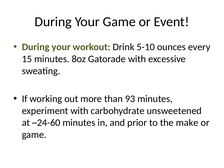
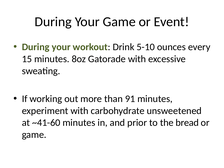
93: 93 -> 91 (130, 99)
~24-60: ~24-60 -> ~41-60 (46, 123)
make: make -> bread (187, 123)
